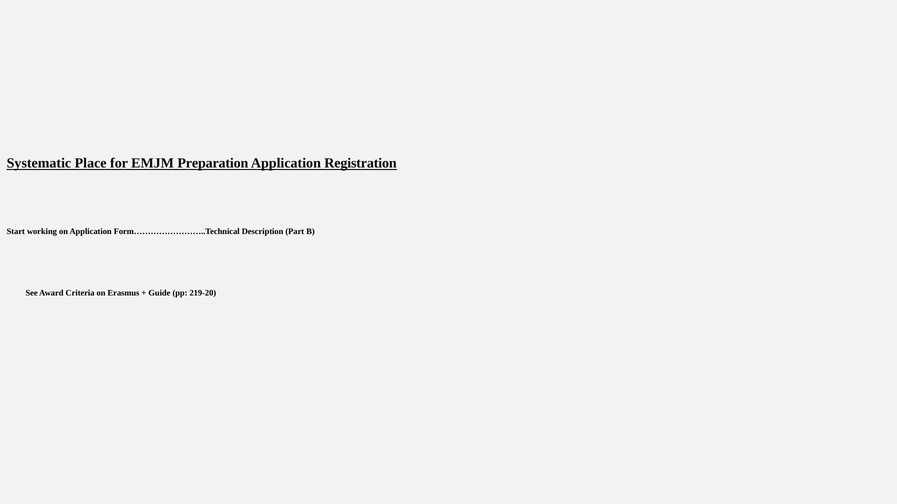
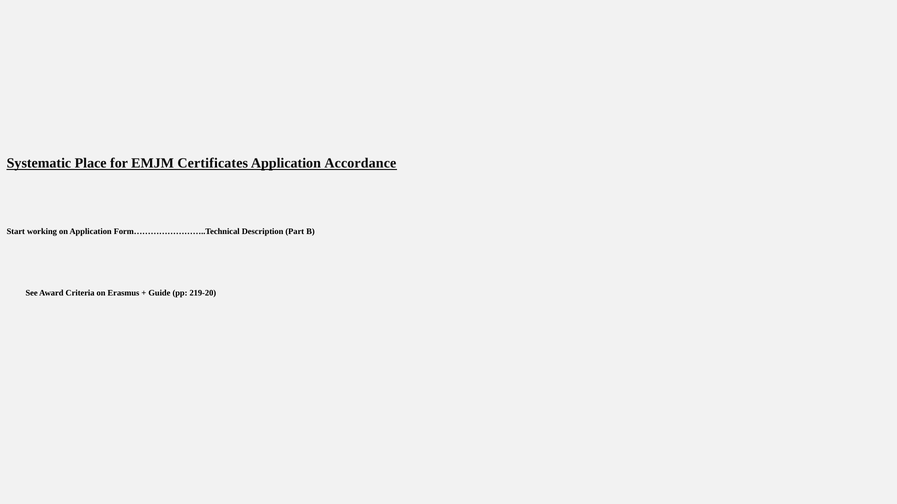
Preparation: Preparation -> Certificates (213, 163)
Registration: Registration -> Accordance (360, 163)
